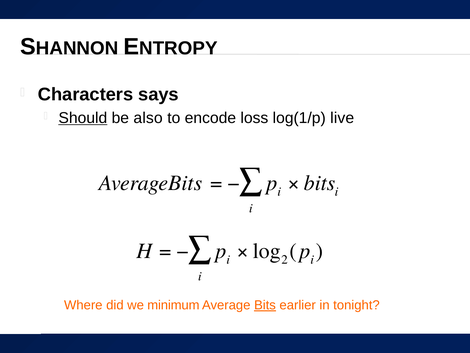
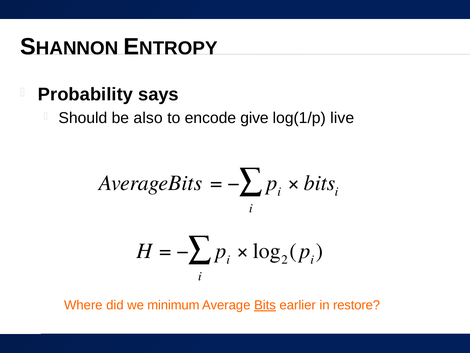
Characters: Characters -> Probability (86, 94)
Should underline: present -> none (83, 118)
loss: loss -> give (254, 118)
tonight: tonight -> restore (357, 305)
